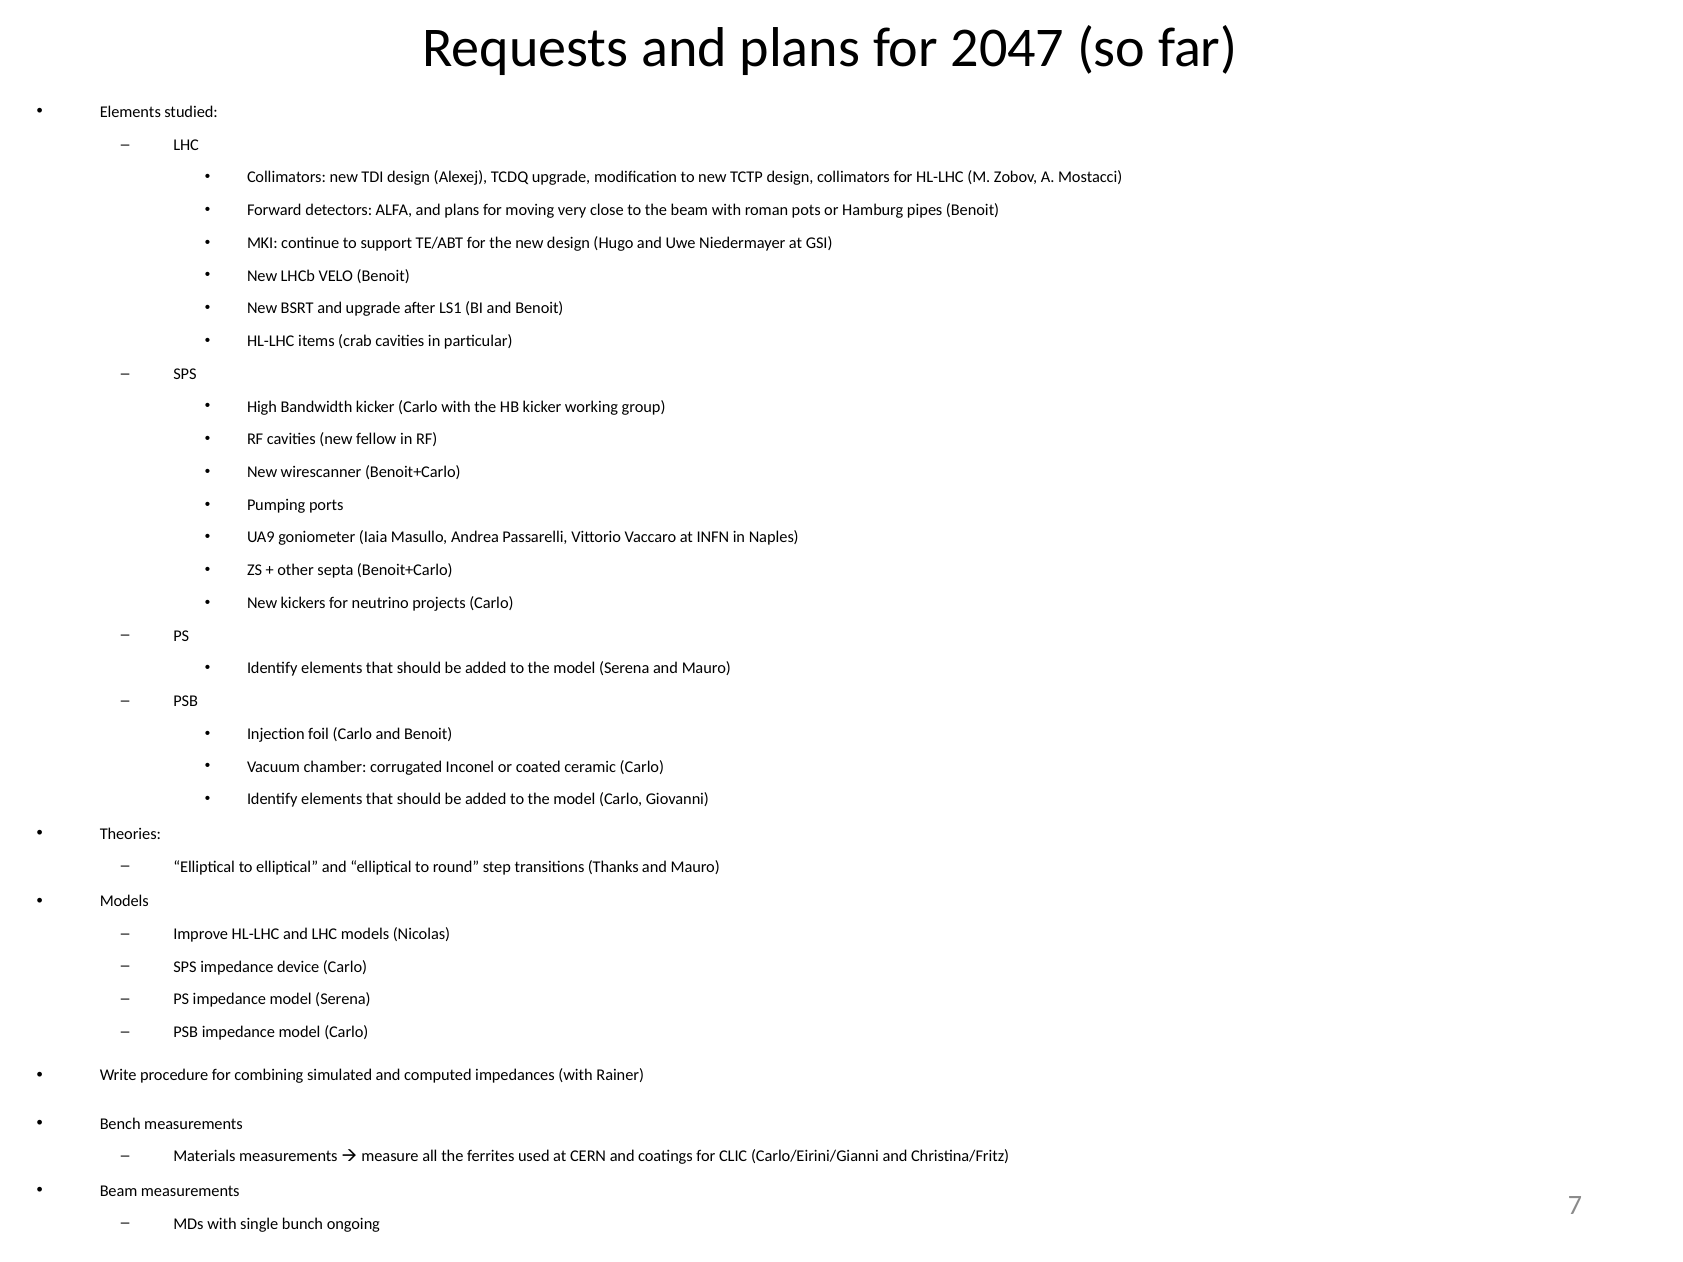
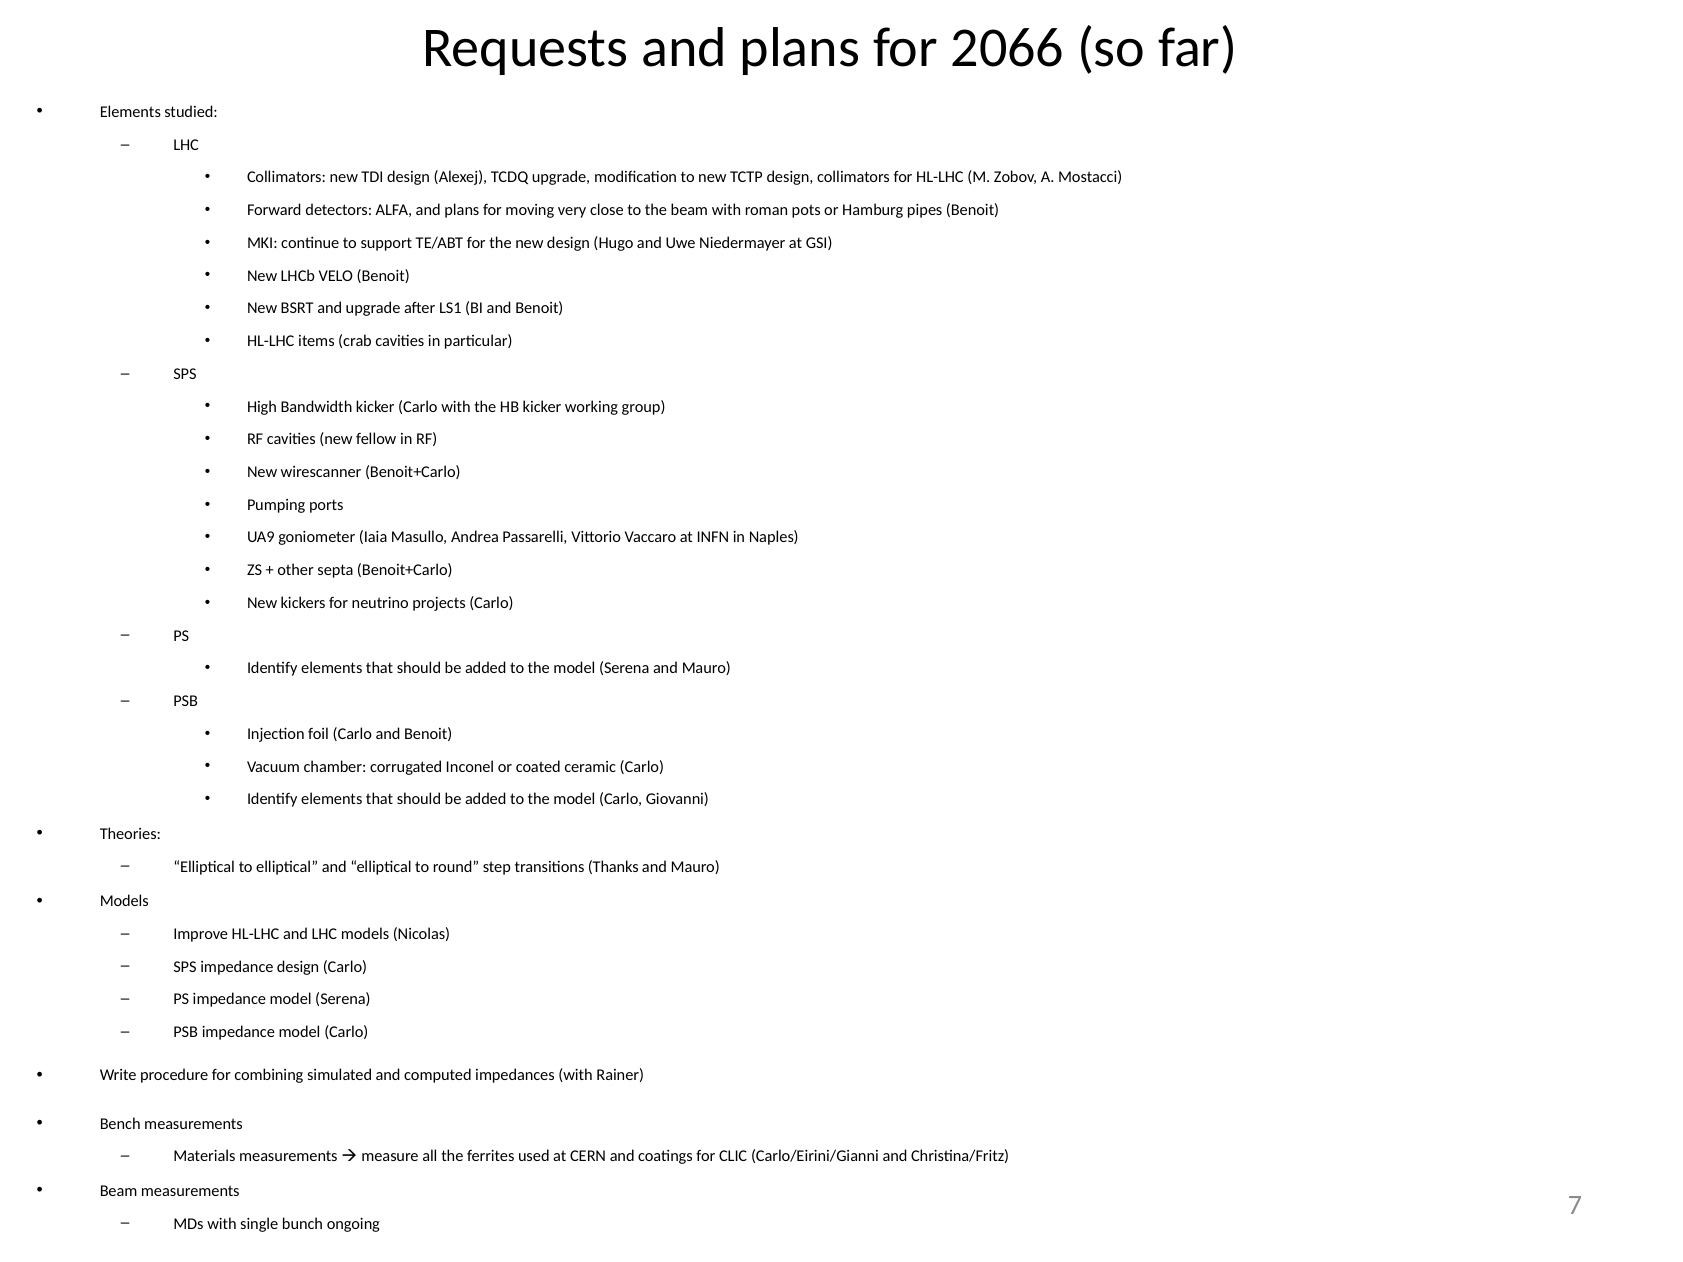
2047: 2047 -> 2066 (1007, 48)
impedance device: device -> design (298, 967)
